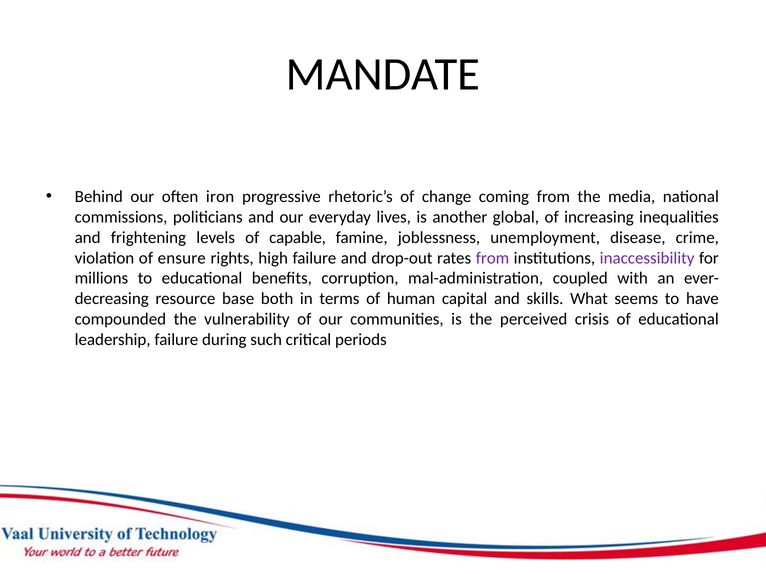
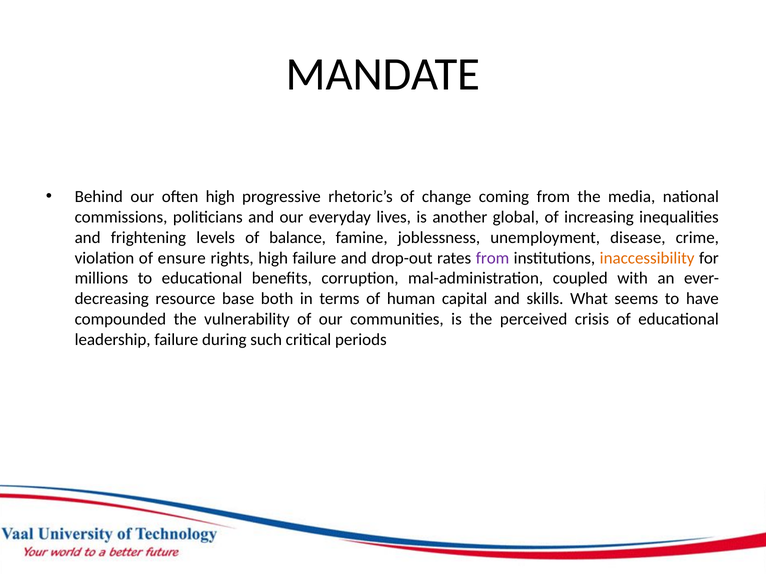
often iron: iron -> high (220, 197)
capable: capable -> balance (298, 238)
inaccessibility colour: purple -> orange (647, 258)
